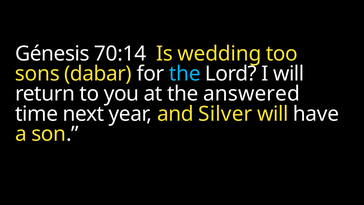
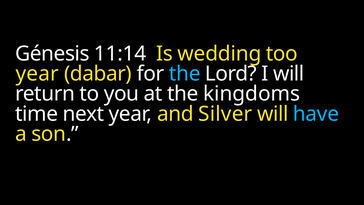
70:14: 70:14 -> 11:14 (120, 54)
sons: sons -> year (37, 74)
answered: answered -> kingdoms (252, 94)
have colour: white -> light blue (316, 114)
